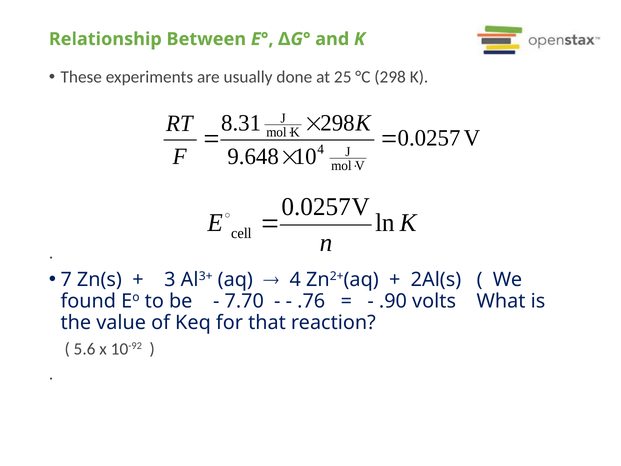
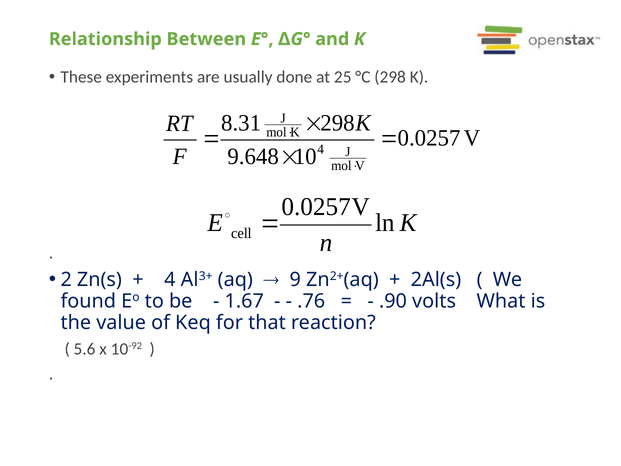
7: 7 -> 2 (66, 279)
3: 3 -> 4 (170, 279)
4: 4 -> 9 (295, 279)
7.70: 7.70 -> 1.67 (244, 301)
